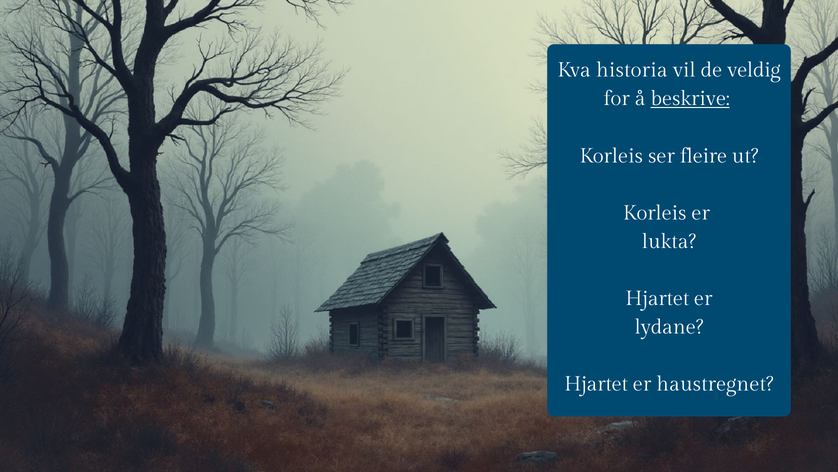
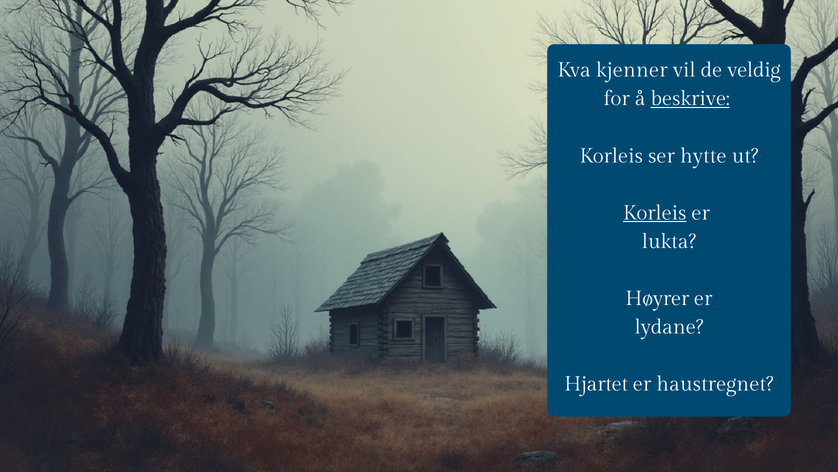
historia: historia -> kjenner (632, 70)
fleire: fleire -> hytte (703, 156)
Korleis underline: none -> present (655, 213)
Hjartet: Hjartet -> Høyrer (657, 298)
